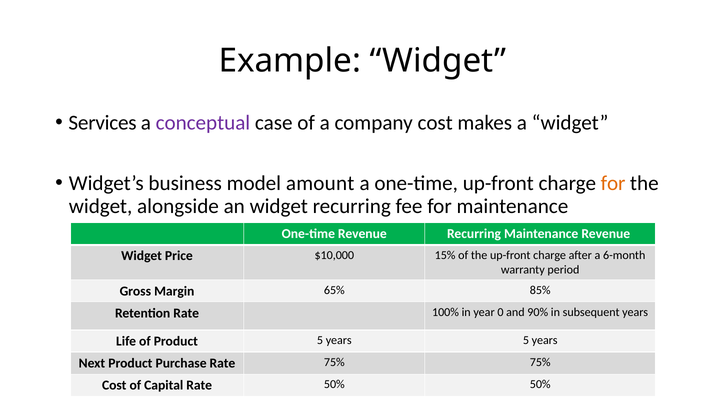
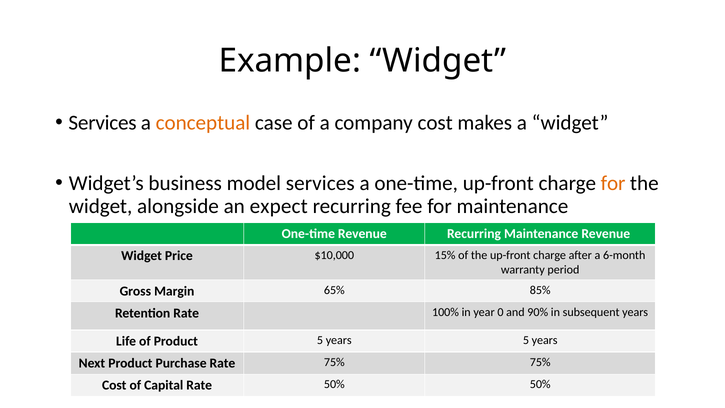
conceptual colour: purple -> orange (203, 123)
model amount: amount -> services (320, 183)
an widget: widget -> expect (279, 206)
